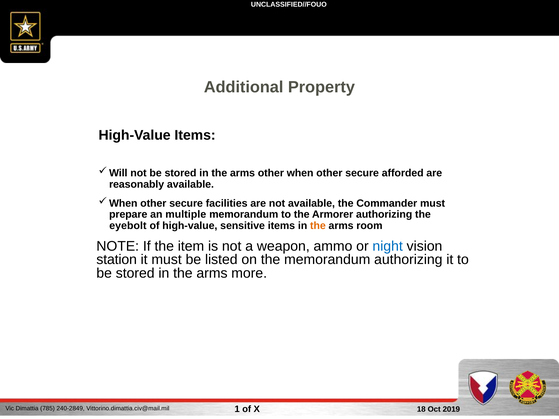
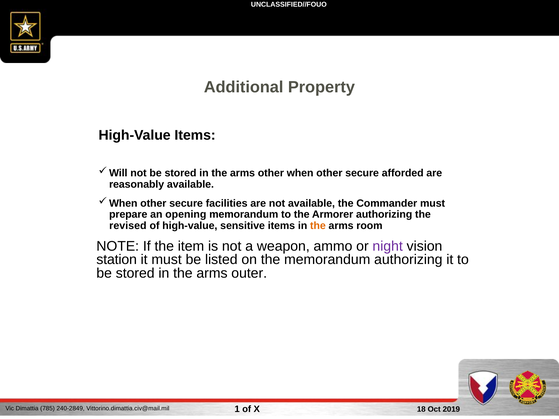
multiple: multiple -> opening (186, 215)
eyebolt: eyebolt -> revised (128, 226)
night colour: blue -> purple (388, 246)
more: more -> outer (249, 273)
